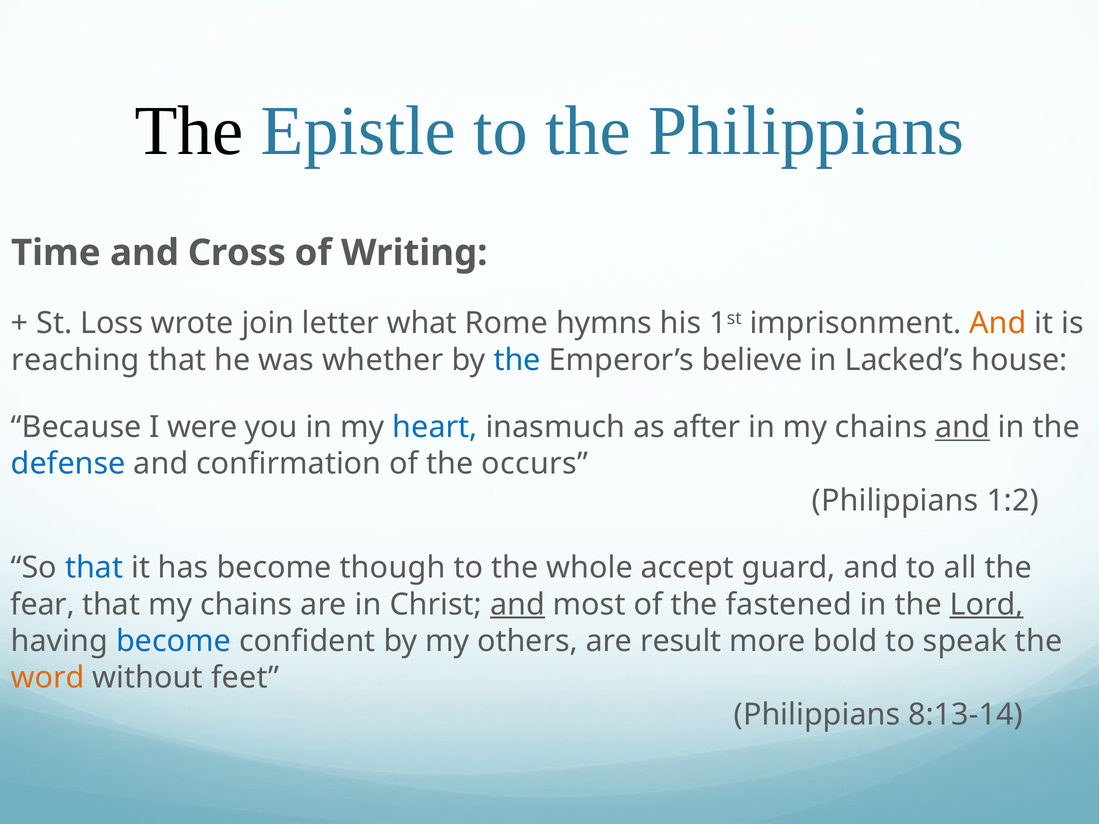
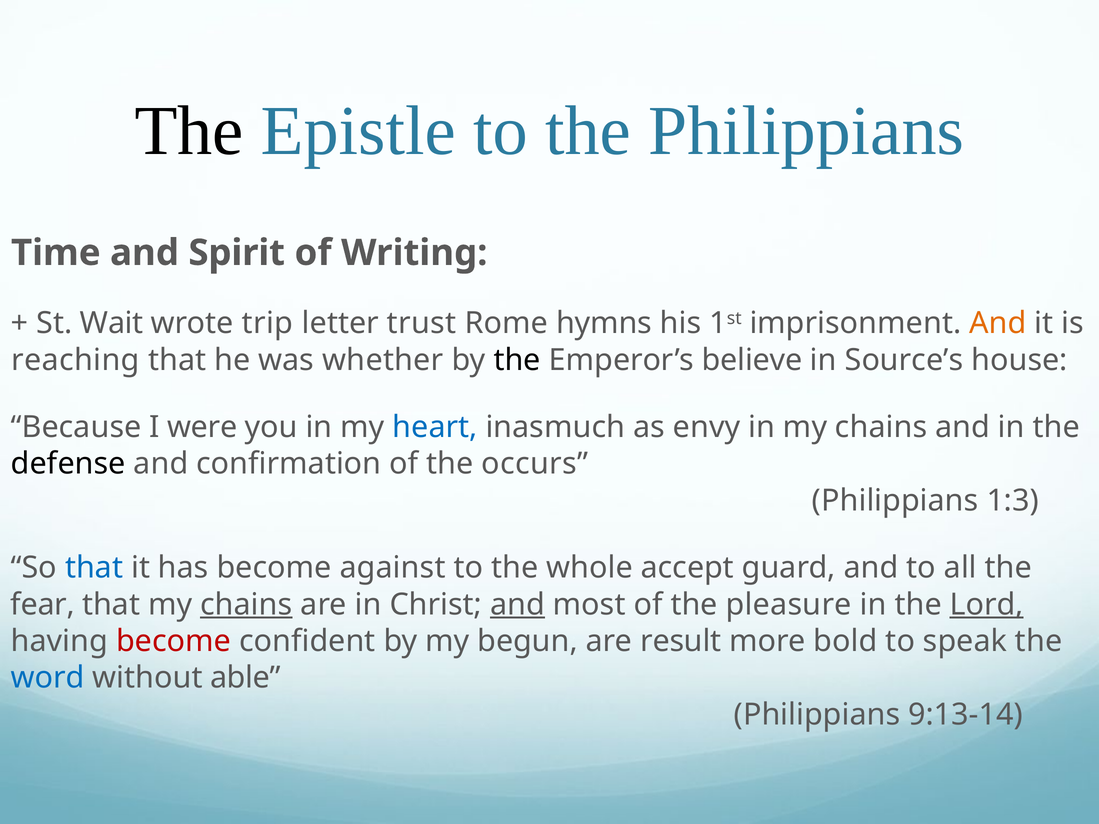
Cross: Cross -> Spirit (237, 253)
Loss: Loss -> Wait (112, 323)
join: join -> trip (268, 323)
what: what -> trust (422, 323)
the colour: blue -> black (517, 360)
Lacked’s: Lacked’s -> Source’s (904, 360)
after: after -> envy (707, 427)
and underline: present -> none (963, 427)
defense colour: blue -> black (68, 464)
1:2: 1:2 -> 1:3 (1013, 501)
though: though -> against (393, 568)
chains underline: none -> present (246, 605)
fastened: fastened -> pleasure (789, 605)
become colour: blue -> red (174, 641)
others: others -> begun (528, 641)
word colour: orange -> blue (48, 678)
feet: feet -> able (245, 678)
8:13-14: 8:13-14 -> 9:13-14 (966, 715)
